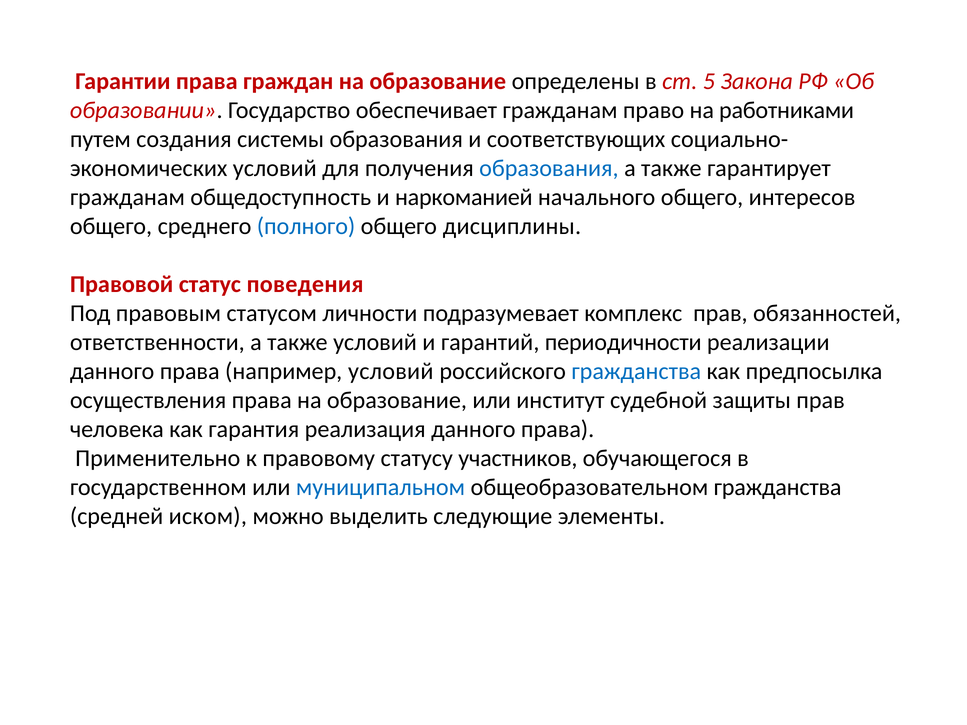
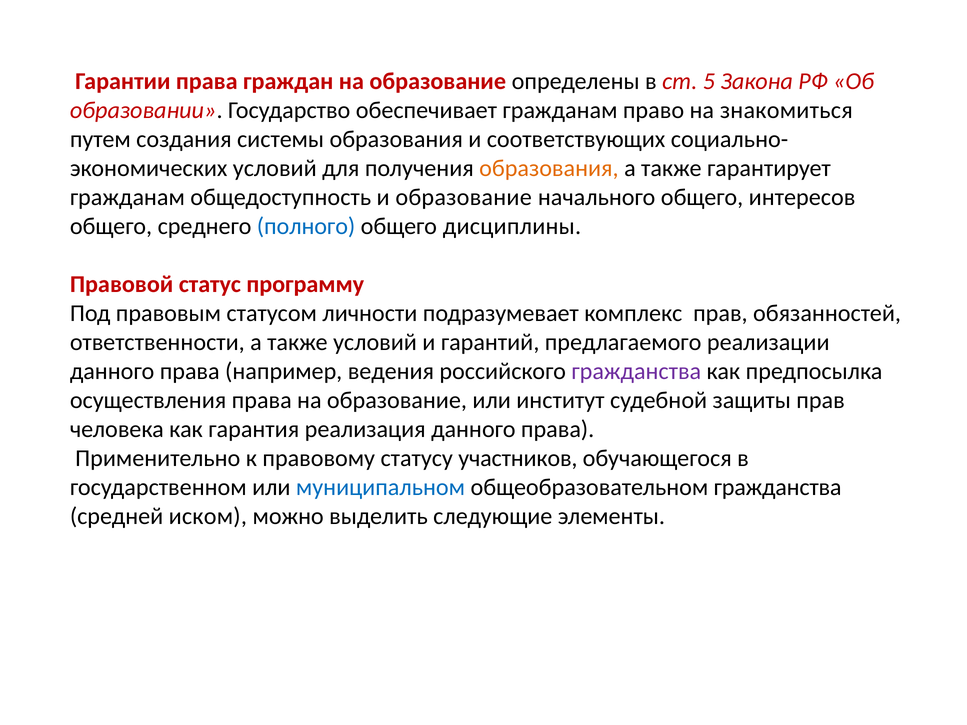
работниками: работниками -> знакомиться (786, 110)
образования colour: blue -> orange (549, 168)
и наркоманией: наркоманией -> образование (464, 197)
поведения: поведения -> программу (305, 284)
периодичности: периодичности -> предлагаемого (623, 342)
например условий: условий -> ведения (391, 371)
гражданства colour: blue -> purple (636, 371)
